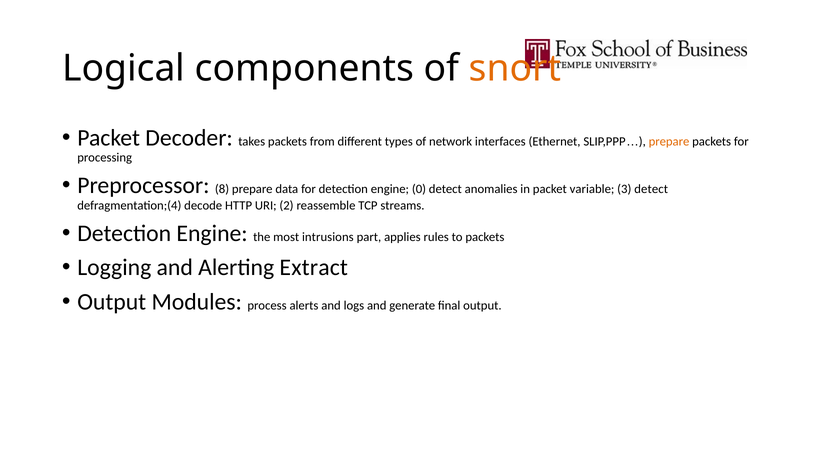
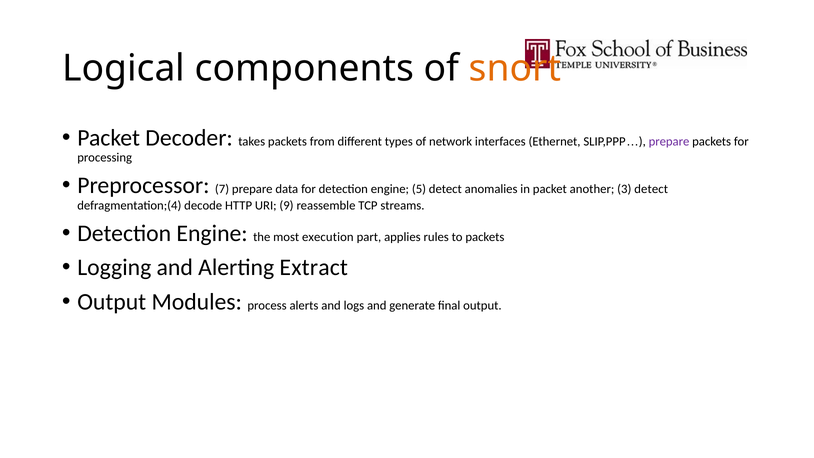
prepare colour: orange -> purple (669, 141)
8: 8 -> 7 (222, 189)
0: 0 -> 5 (419, 189)
variable: variable -> another (592, 189)
2: 2 -> 9 (287, 205)
intrusions: intrusions -> execution (328, 237)
